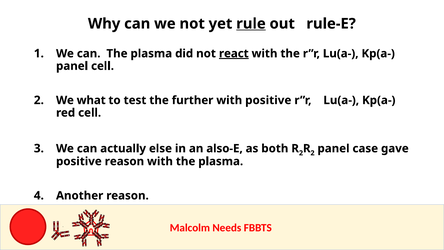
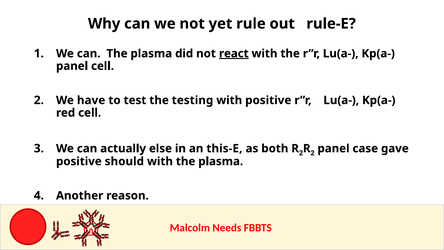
rule underline: present -> none (251, 24)
what: what -> have (91, 100)
further: further -> testing (193, 100)
also-E: also-E -> this-E (224, 148)
positive reason: reason -> should (124, 161)
